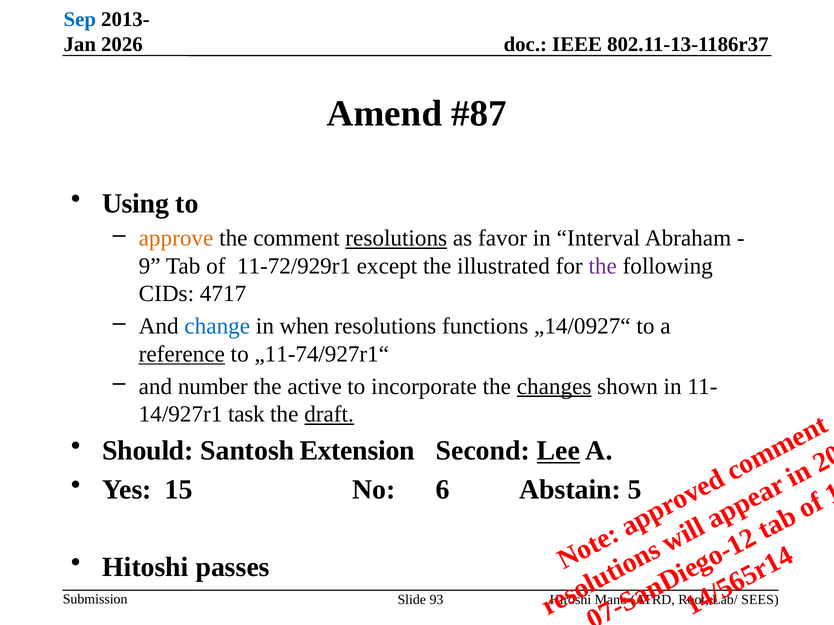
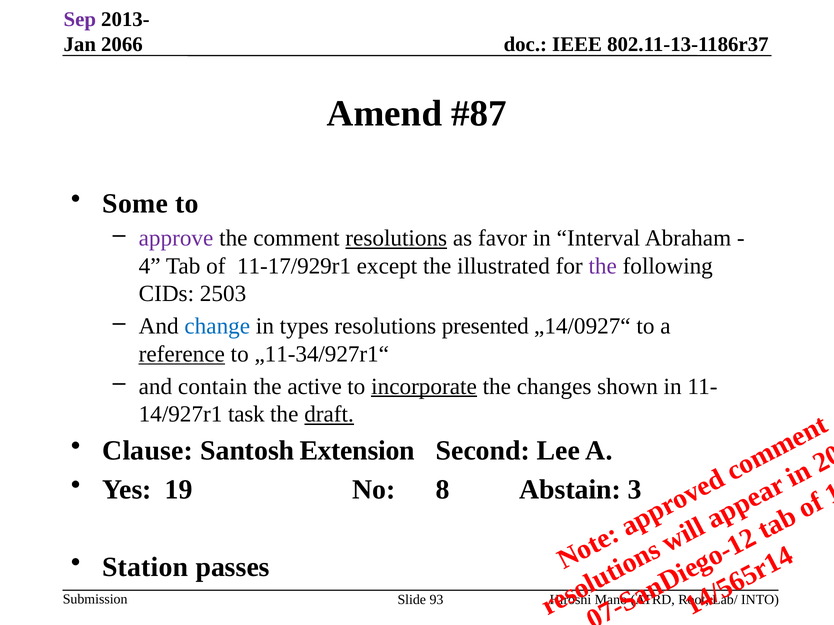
Sep colour: blue -> purple (80, 19)
2026: 2026 -> 2066 (122, 45)
Using: Using -> Some (135, 204)
approve colour: orange -> purple (176, 238)
9: 9 -> 4 (150, 266)
11-72/929r1: 11-72/929r1 -> 11-17/929r1 (294, 266)
4717: 4717 -> 2503 (223, 294)
when: when -> types (304, 326)
functions: functions -> presented (485, 326)
„11-74/927r1“: „11-74/927r1“ -> „11-34/927r1“ (322, 354)
number: number -> contain (213, 387)
incorporate underline: none -> present (424, 387)
changes underline: present -> none (554, 387)
Should: Should -> Clause (148, 451)
Lee underline: present -> none (558, 451)
15: 15 -> 19 (179, 490)
No 6: 6 -> 8 (443, 490)
Abstain 5: 5 -> 3 (635, 490)
Hitoshi: Hitoshi -> Station (145, 568)
SEES: SEES -> INTO (760, 600)
